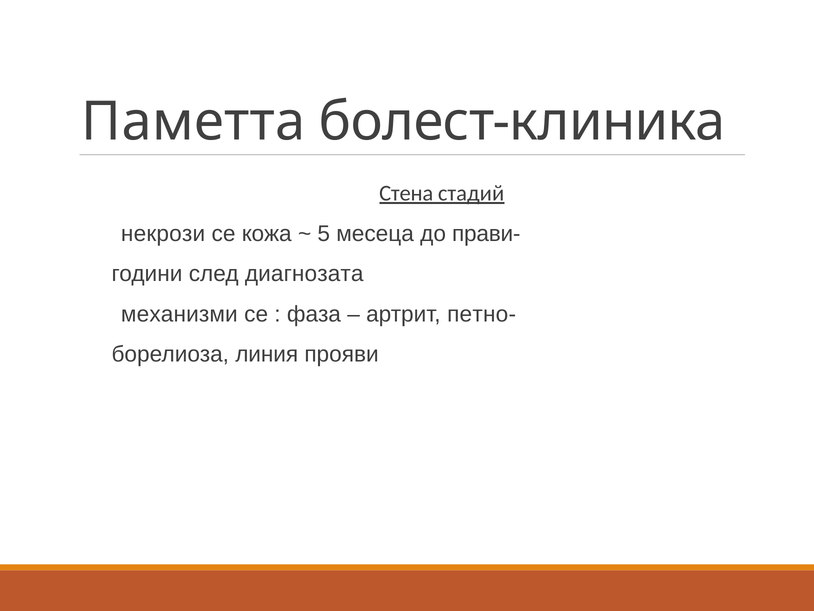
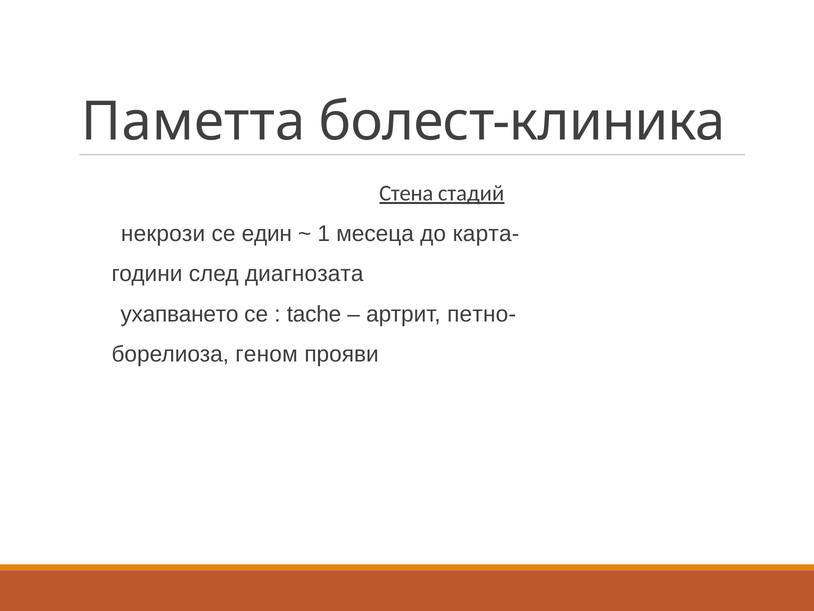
кожа: кожа -> един (267, 233)
5: 5 -> 1 (324, 233)
прави-: прави- -> карта- (486, 233)
механизми: механизми -> ухапването (180, 314)
фаза: фаза -> tache (314, 314)
линия: линия -> геном (267, 354)
